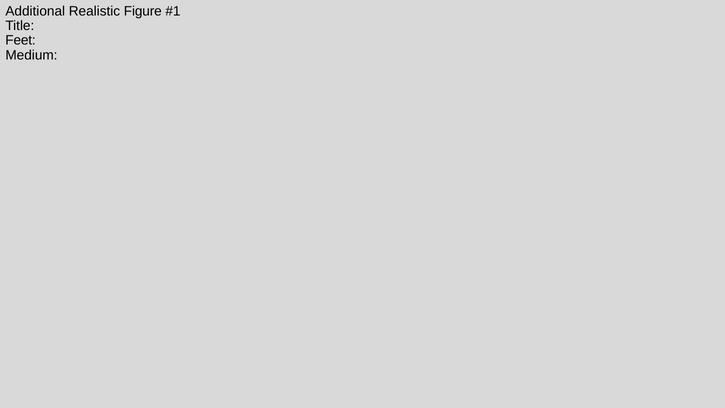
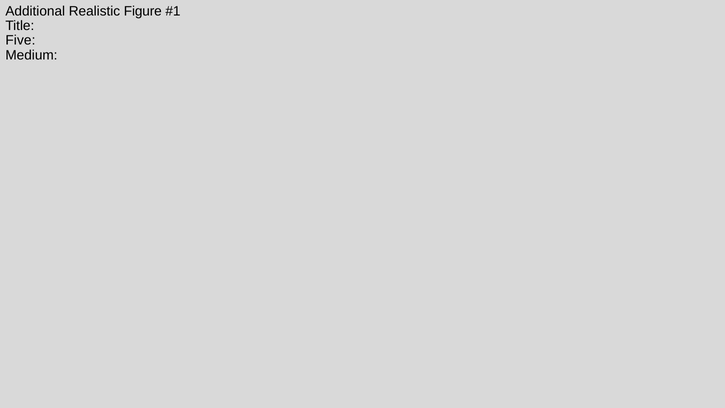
Feet: Feet -> Five (20, 40)
